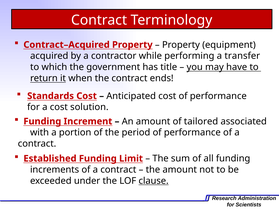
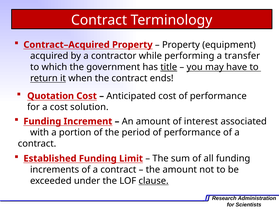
title underline: none -> present (169, 67)
Standards: Standards -> Quotation (51, 96)
tailored: tailored -> interest (201, 122)
